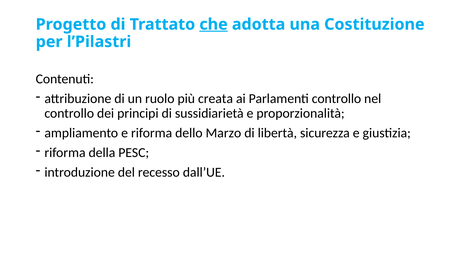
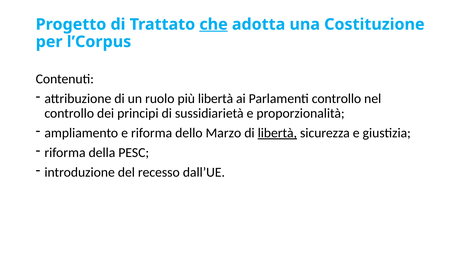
l’Pilastri: l’Pilastri -> l’Corpus (99, 42)
più creata: creata -> libertà (216, 99)
libertà underline: none -> present (277, 133)
